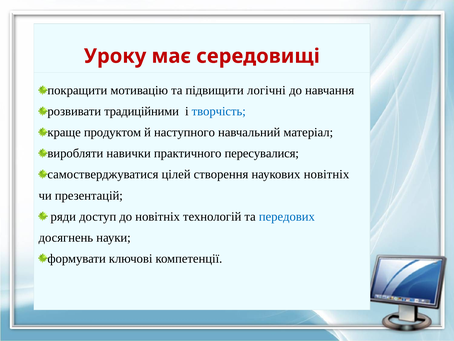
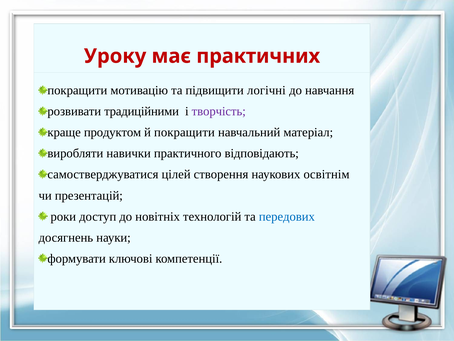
середовищі: середовищі -> практичних (258, 56)
творчість colour: blue -> purple (219, 111)
й наступного: наступного -> покращити (184, 132)
пересувалися: пересувалися -> відповідають (262, 153)
наукових новітніх: новітніх -> освітнім (327, 174)
ряди: ряди -> роки (63, 216)
